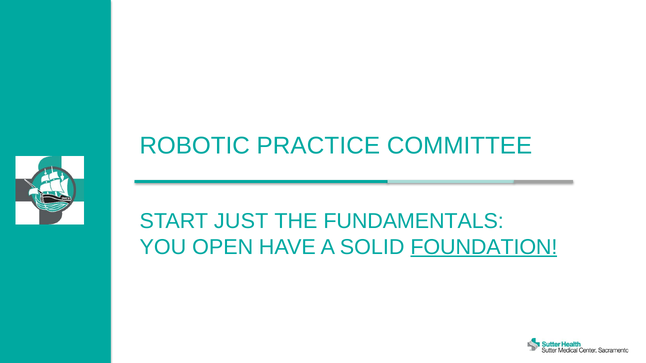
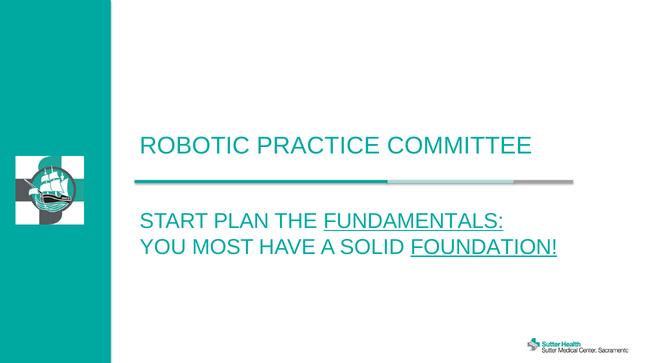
JUST: JUST -> PLAN (241, 222)
FUNDAMENTALS underline: none -> present (414, 222)
OPEN: OPEN -> MOST (223, 247)
